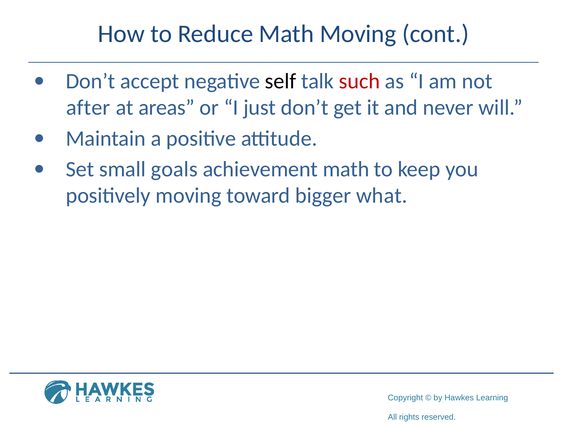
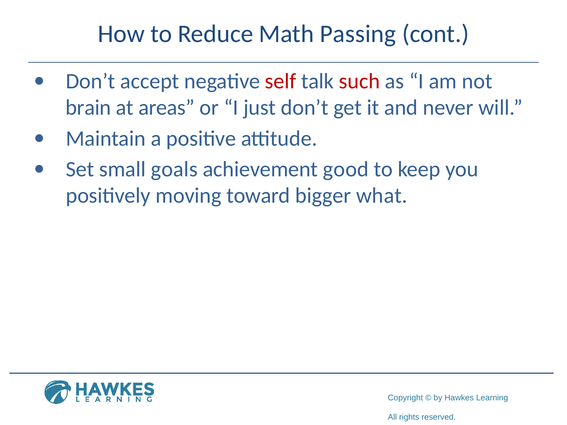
Math Moving: Moving -> Passing (358, 34)
self colour: black -> red (281, 81)
after: after -> brain (88, 108)
achievement math: math -> good (346, 169)
